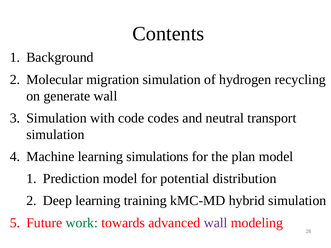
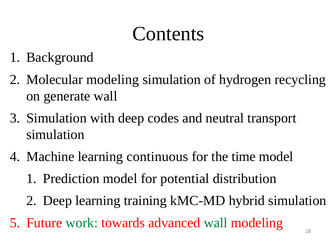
Molecular migration: migration -> modeling (113, 80)
with code: code -> deep (131, 118)
simulations: simulations -> continuous (157, 157)
plan: plan -> time (244, 157)
wall colour: purple -> green (216, 223)
